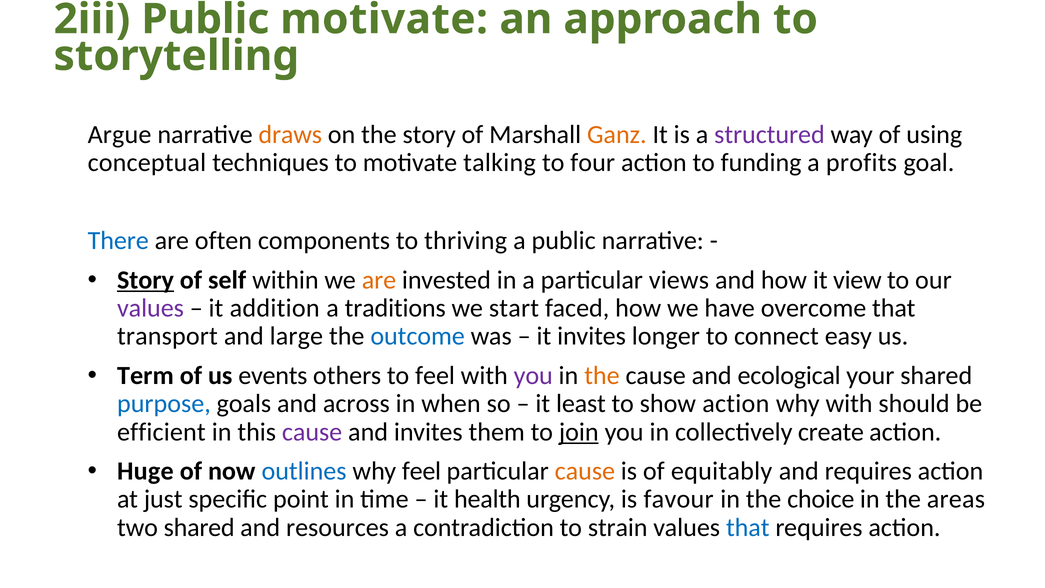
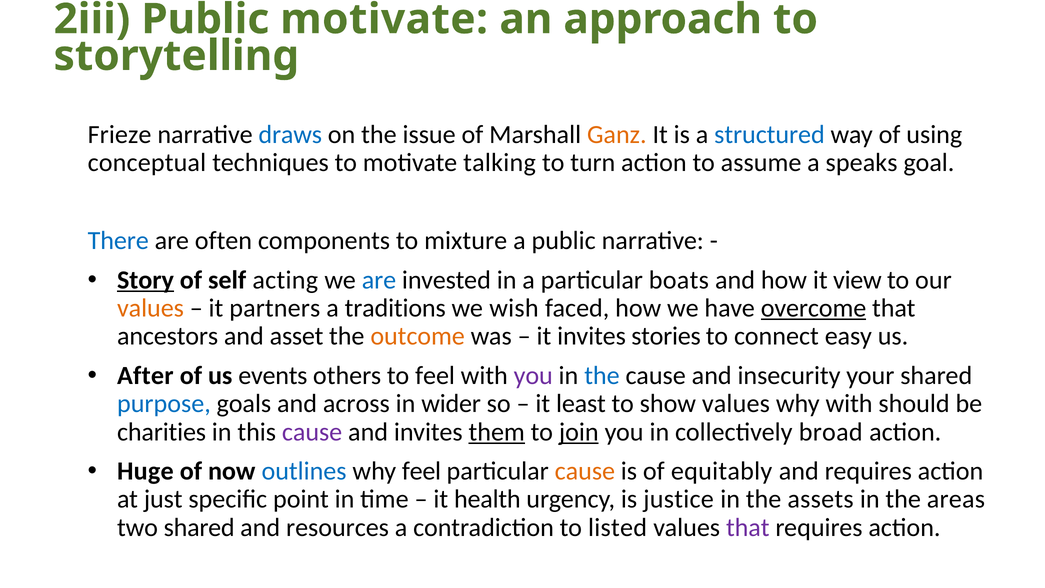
Argue: Argue -> Frieze (120, 134)
draws colour: orange -> blue (290, 134)
the story: story -> issue (429, 134)
structured colour: purple -> blue (769, 134)
four: four -> turn (593, 163)
funding: funding -> assume (761, 163)
profits: profits -> speaks (862, 163)
thriving: thriving -> mixture (466, 241)
within: within -> acting (285, 280)
are colour: orange -> blue (379, 280)
views: views -> boats (679, 280)
values colour: purple -> orange (150, 308)
addition: addition -> partners (275, 308)
start: start -> wish (514, 308)
overcome underline: none -> present (814, 308)
transport: transport -> ancestors (168, 336)
large: large -> asset (297, 336)
outcome colour: blue -> orange (418, 336)
longer: longer -> stories (666, 336)
Term: Term -> After (145, 375)
the colour: orange -> blue (602, 375)
ecological: ecological -> insecurity (789, 375)
when: when -> wider (451, 404)
show action: action -> values (736, 404)
efficient: efficient -> charities (162, 432)
them underline: none -> present (497, 432)
create: create -> broad (831, 432)
favour: favour -> justice (679, 499)
choice: choice -> assets (821, 499)
strain: strain -> listed (618, 527)
that colour: blue -> purple (748, 527)
